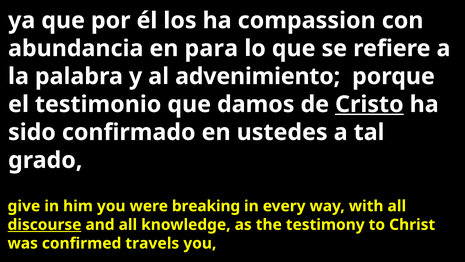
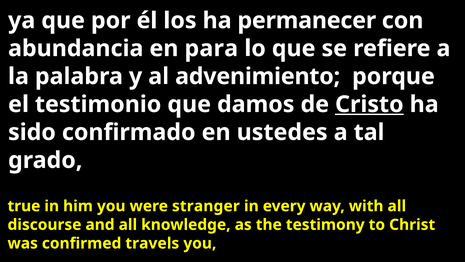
compassion: compassion -> permanecer (307, 21)
give: give -> true (24, 206)
breaking: breaking -> stranger (206, 206)
discourse underline: present -> none (44, 224)
